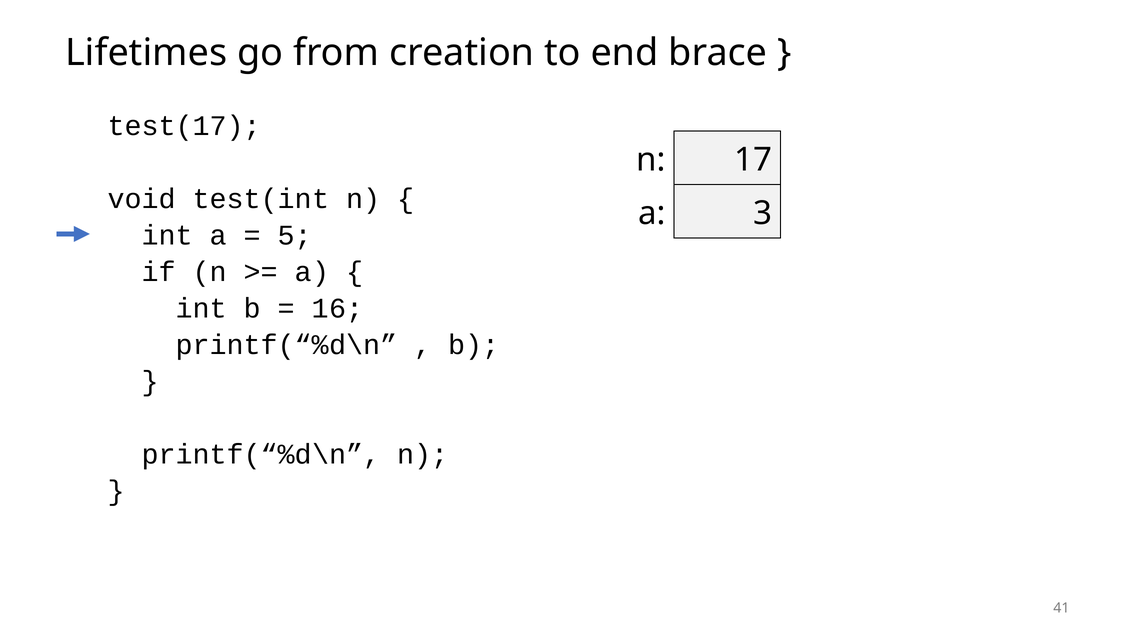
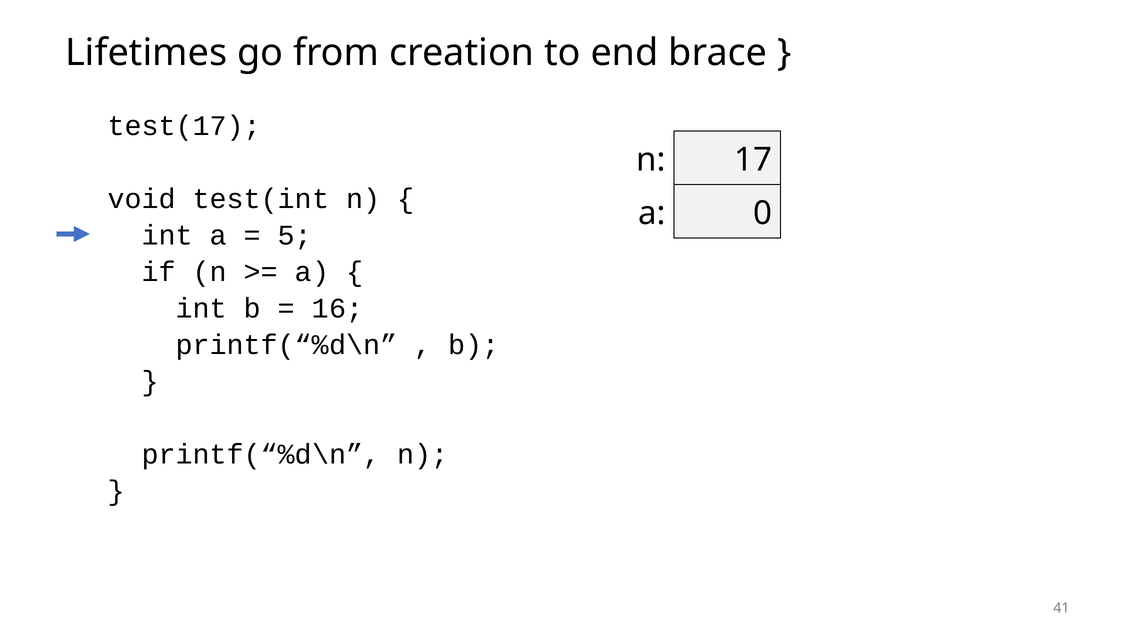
3: 3 -> 0 (763, 213)
